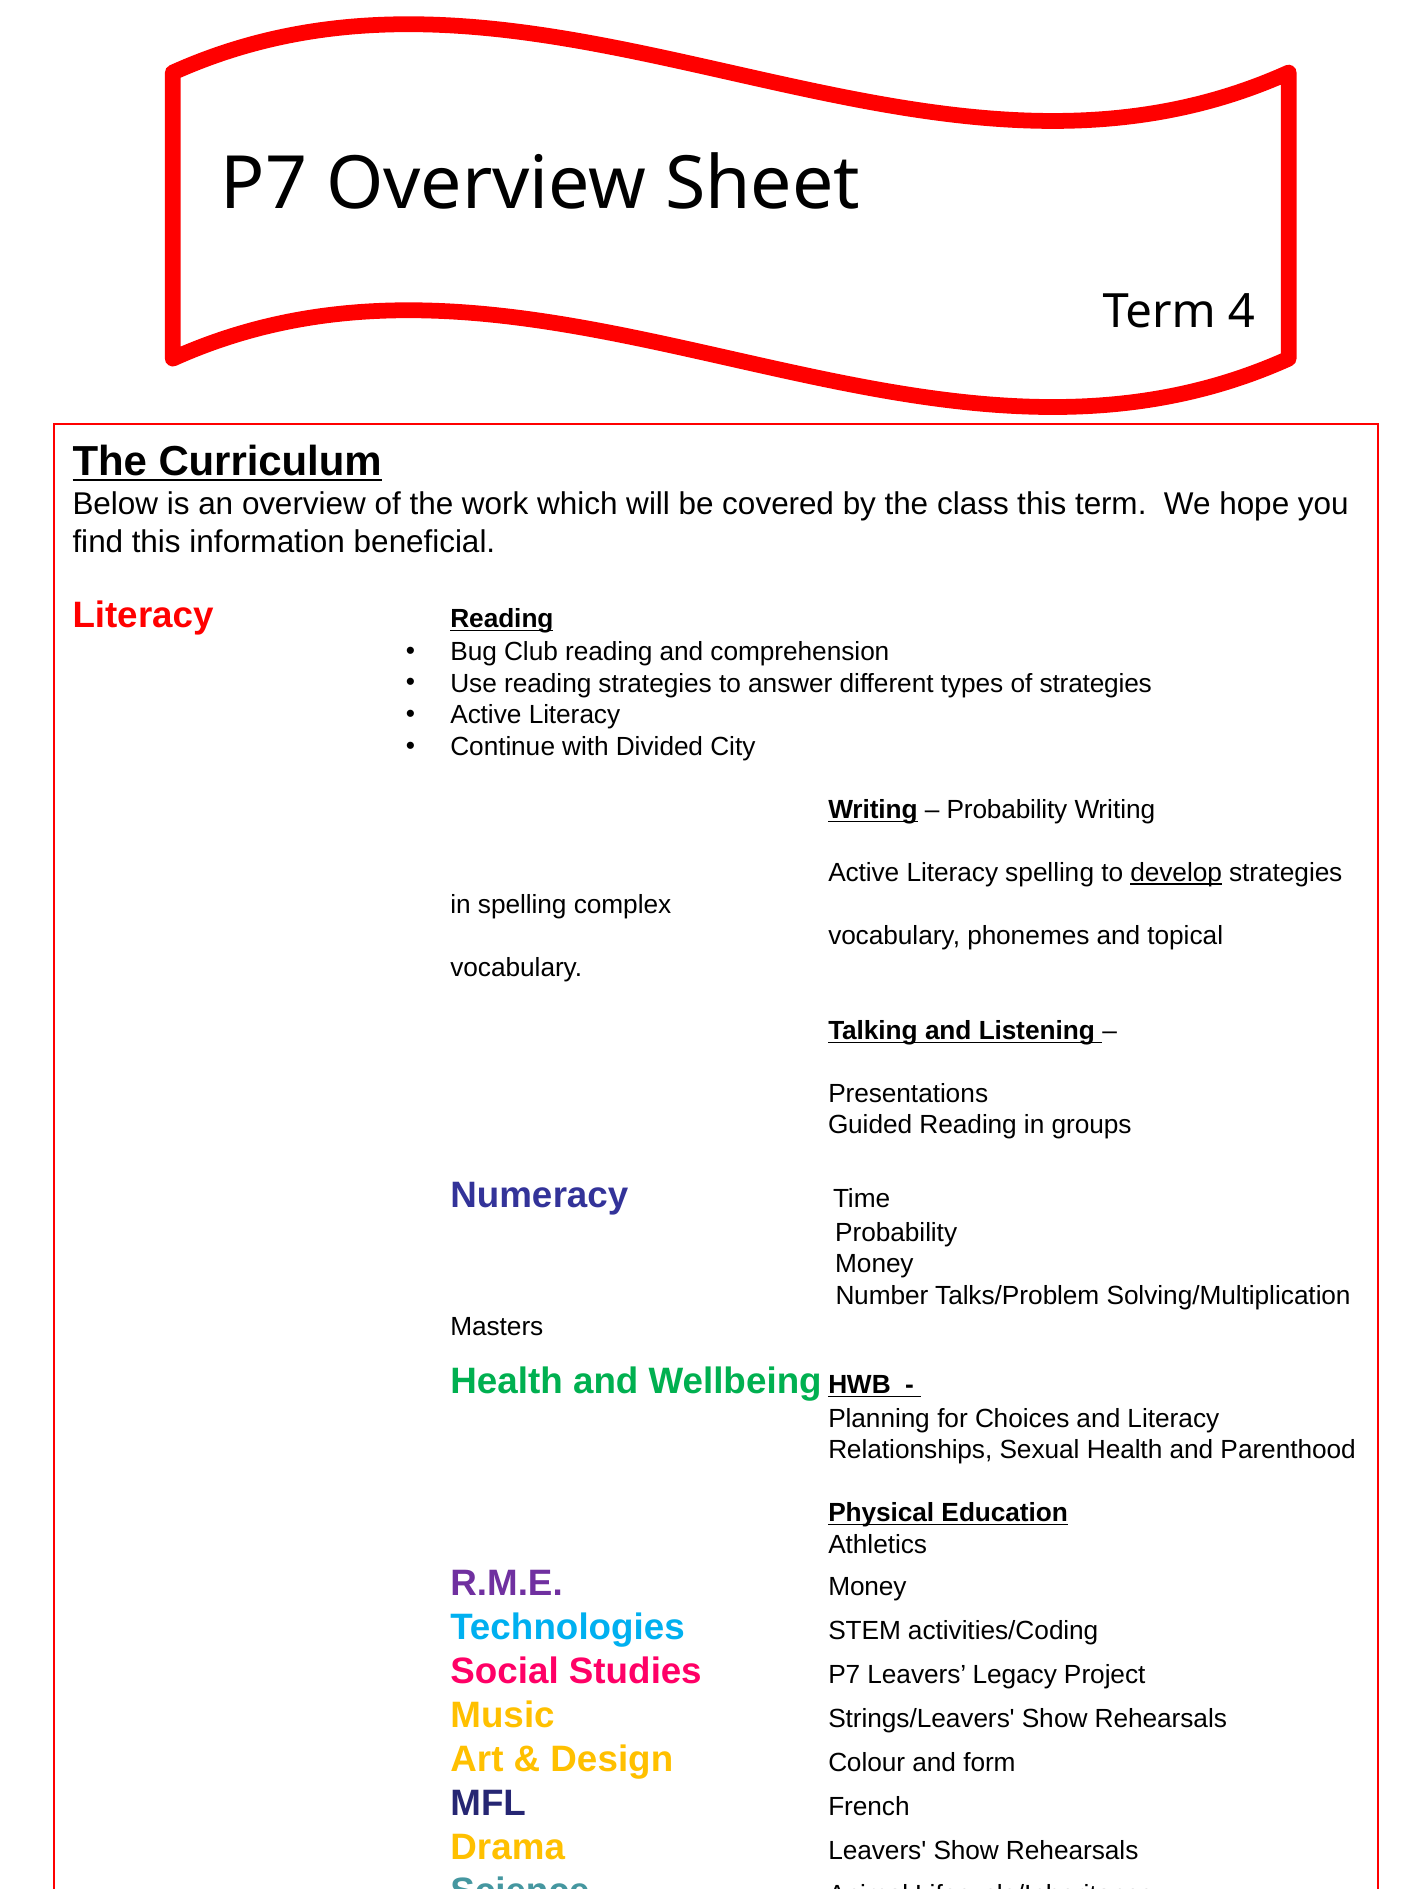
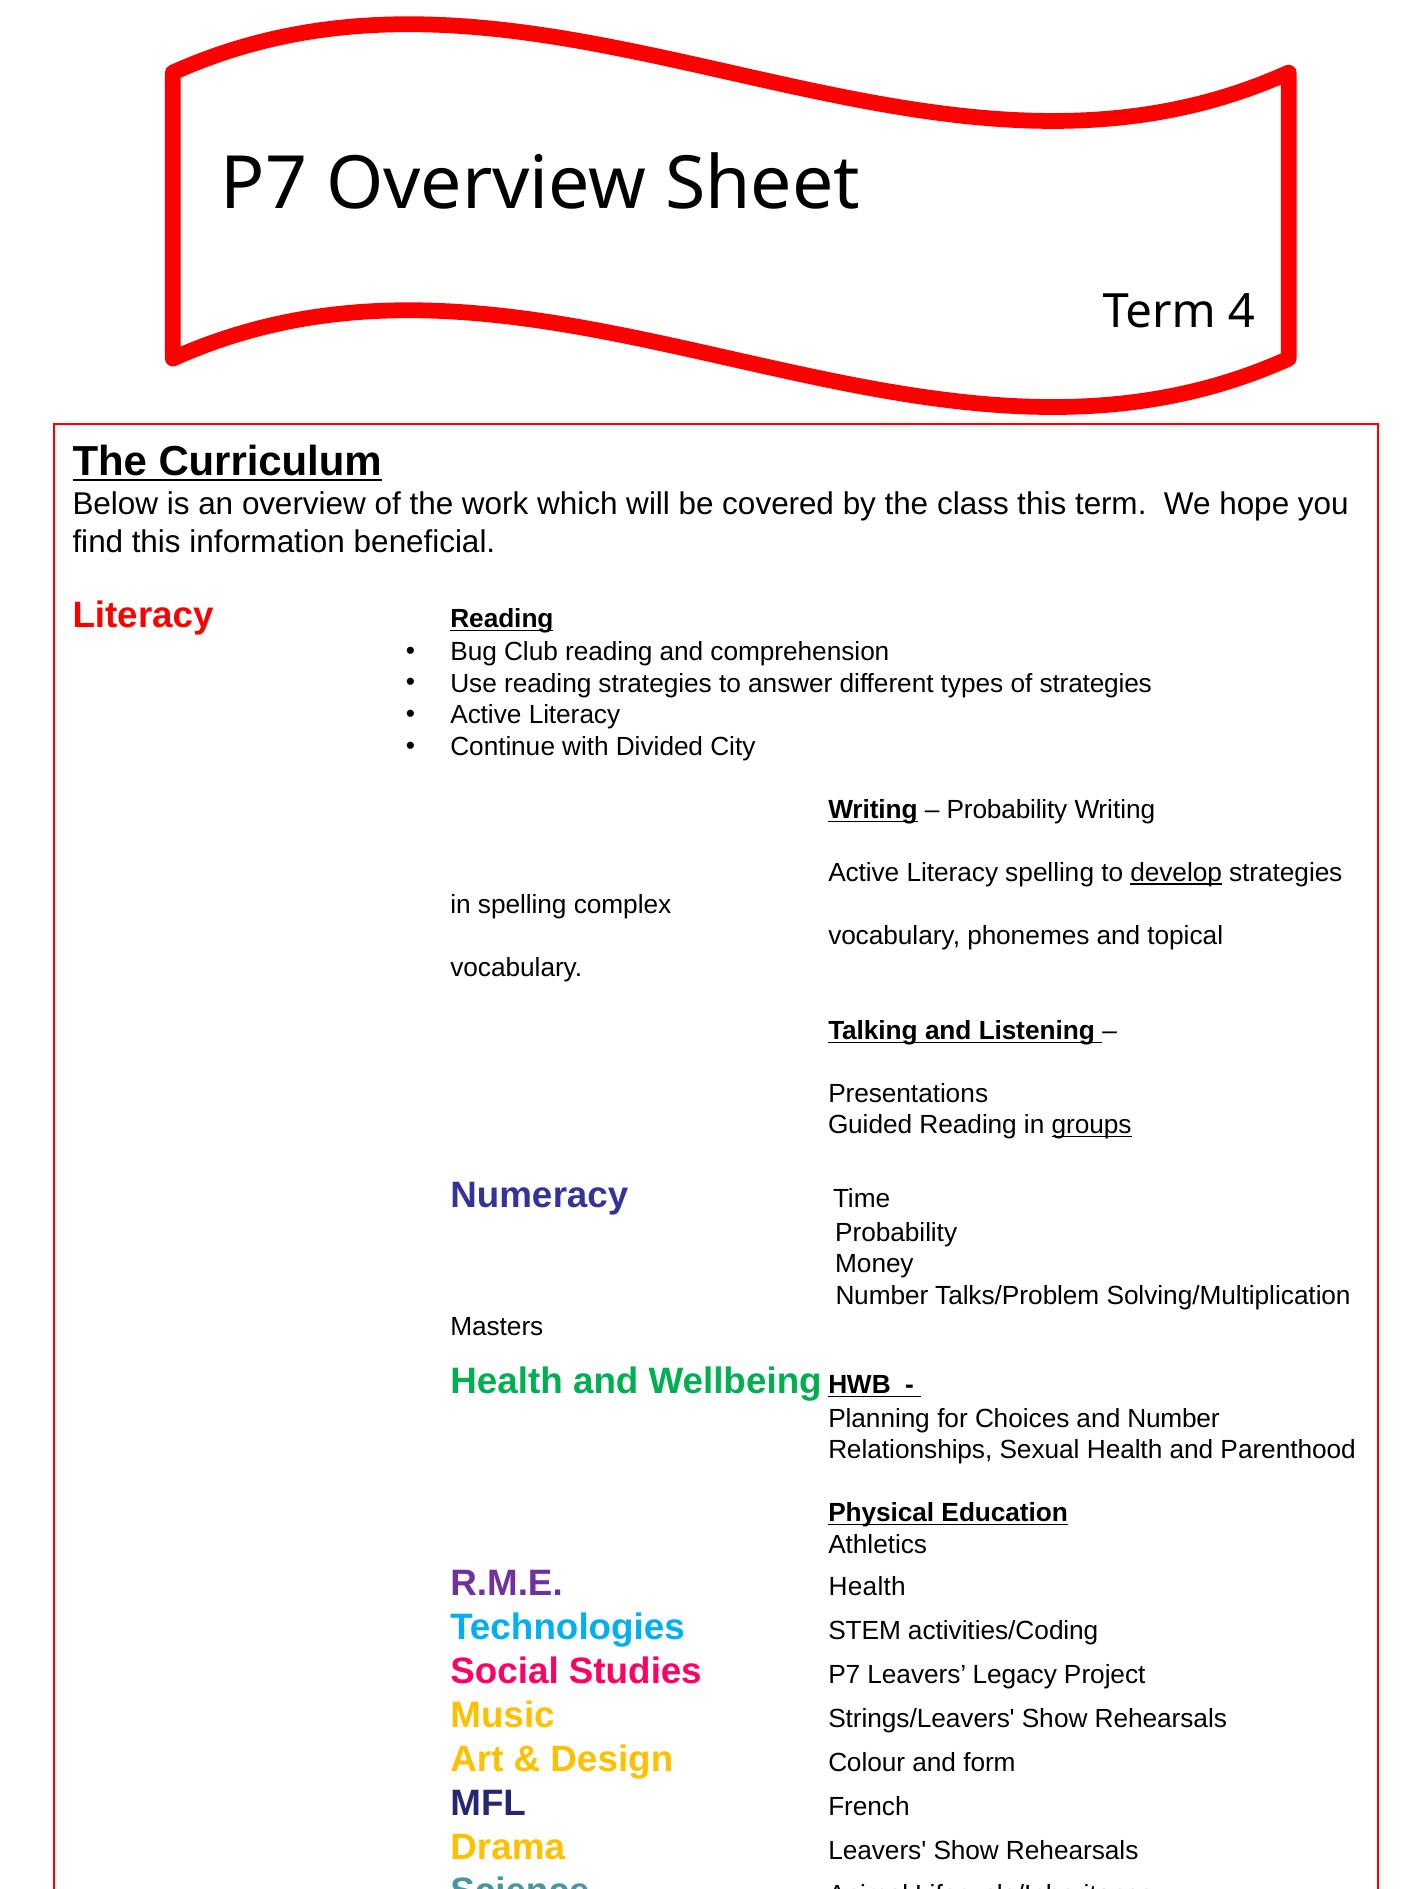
groups underline: none -> present (1092, 1125)
and Literacy: Literacy -> Number (1173, 1419)
R.M.E Money: Money -> Health (867, 1587)
